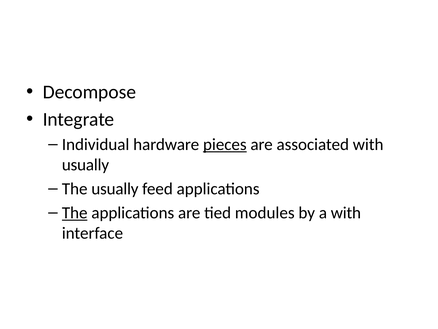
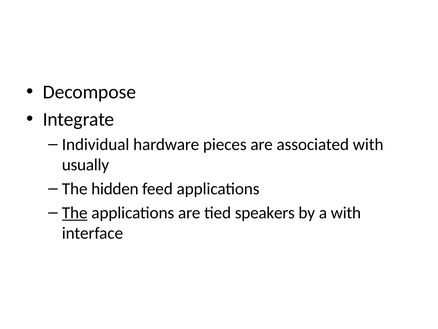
pieces underline: present -> none (225, 144)
The usually: usually -> hidden (115, 189)
modules: modules -> speakers (265, 212)
